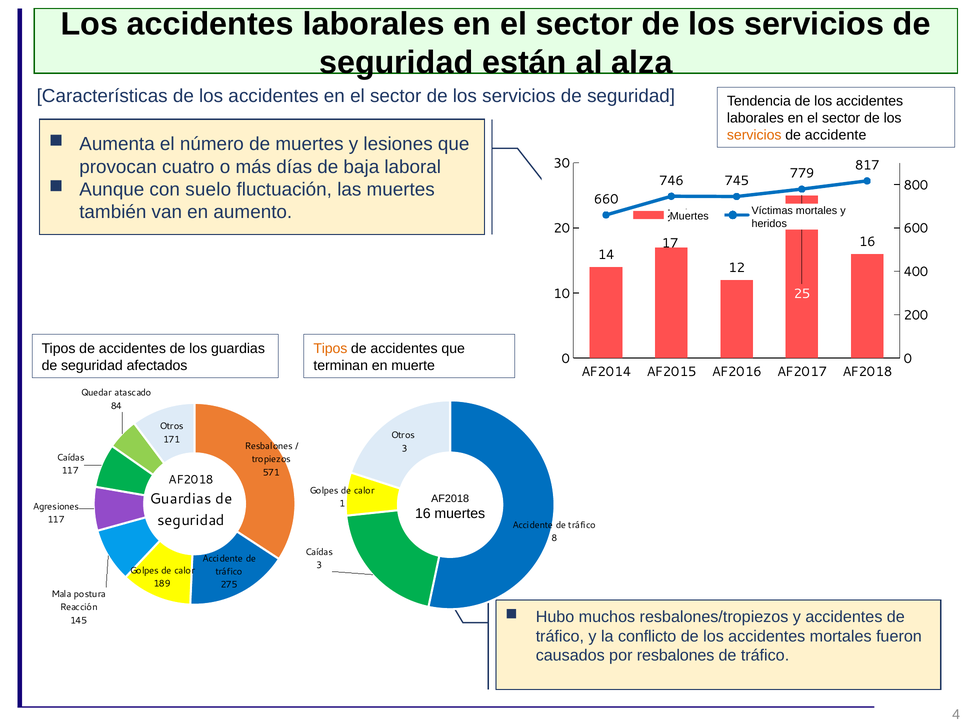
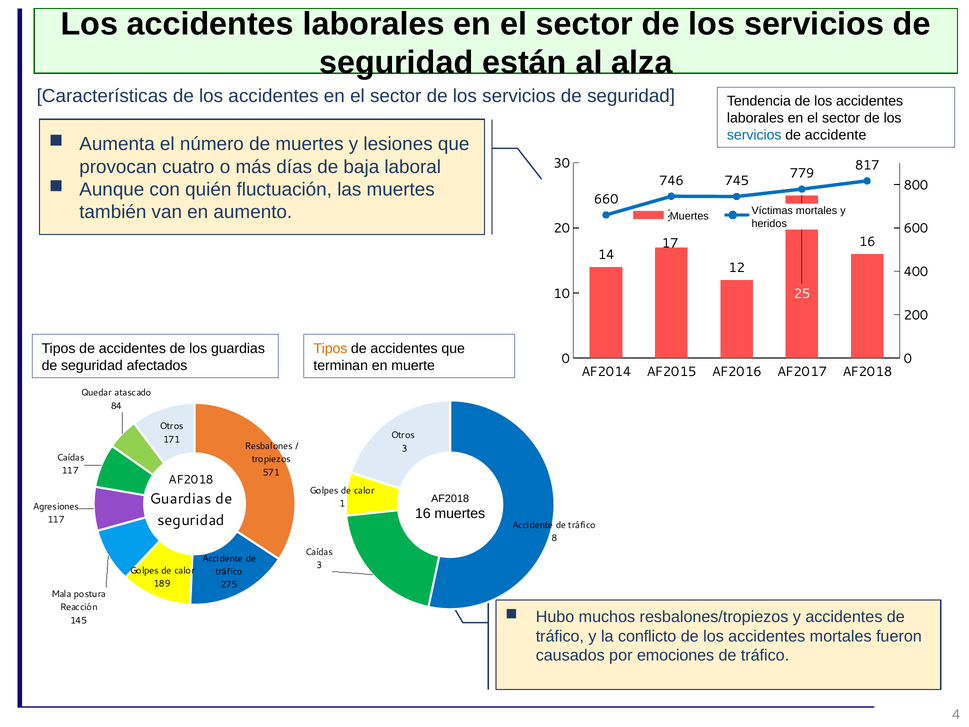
servicios colour: orange -> blue (754, 135)
suelo: suelo -> quién (208, 189)
por resbalones: resbalones -> emociones (676, 655)
